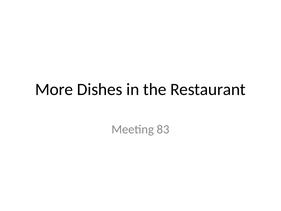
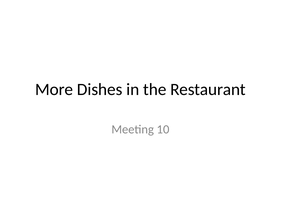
83: 83 -> 10 (163, 129)
